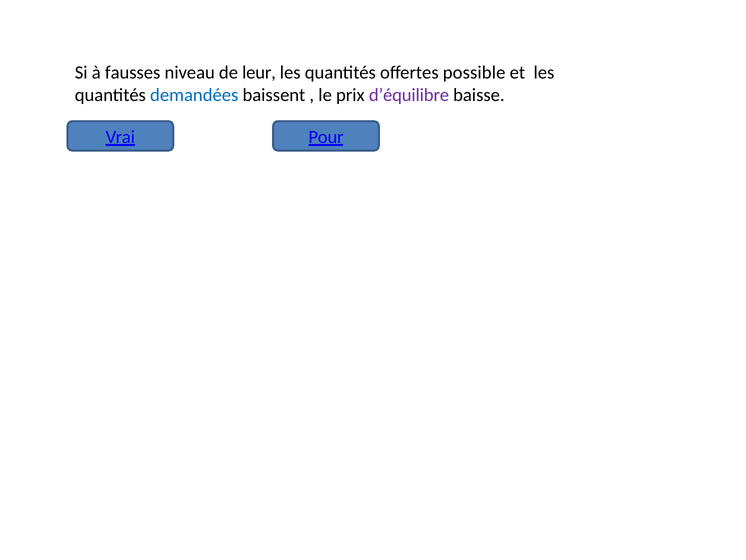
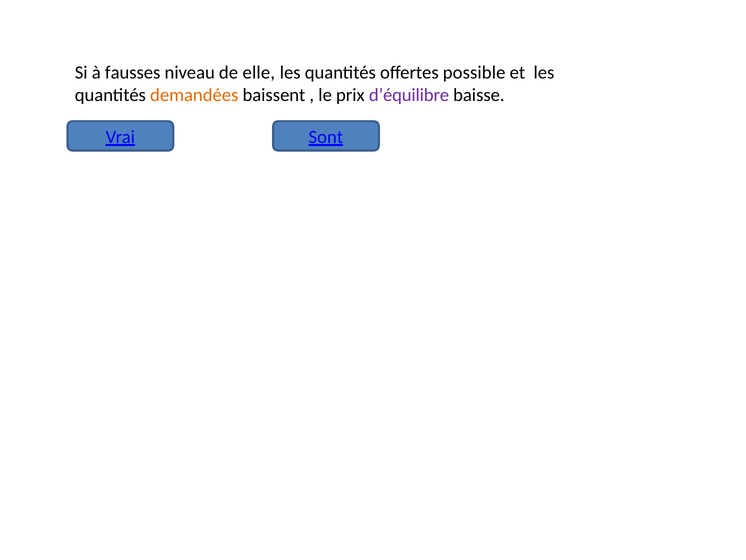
leur: leur -> elle (259, 73)
demandées colour: blue -> orange (194, 95)
Pour: Pour -> Sont (326, 137)
